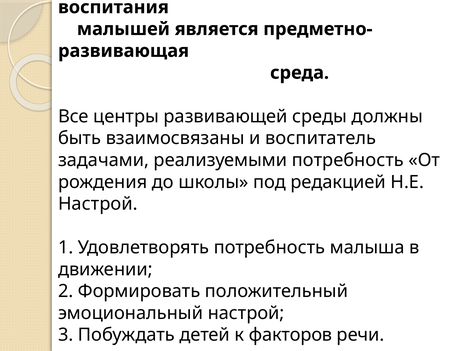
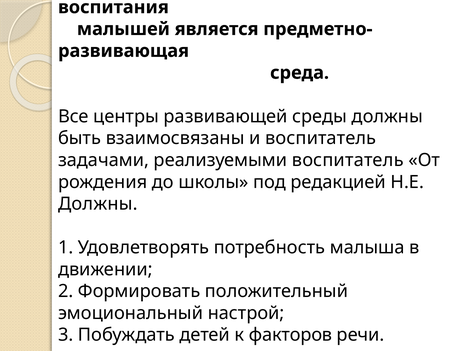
реализуемыми потребность: потребность -> воспитатель (348, 160)
Настрой: Настрой -> Должны (98, 204)
